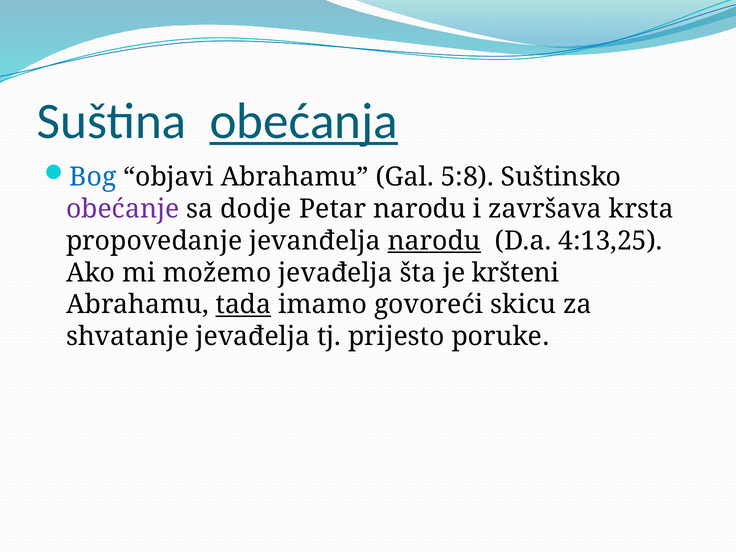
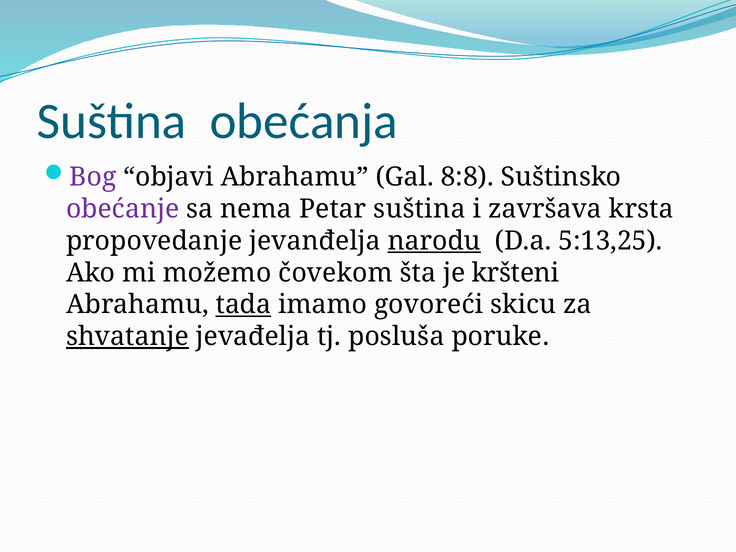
obećanja underline: present -> none (304, 122)
Bog colour: blue -> purple (93, 177)
5:8: 5:8 -> 8:8 (467, 177)
dodje: dodje -> nema (256, 209)
Petar narodu: narodu -> suština (419, 209)
4:13,25: 4:13,25 -> 5:13,25 (610, 241)
možemo jevađelja: jevađelja -> čovekom (336, 273)
shvatanje underline: none -> present (128, 337)
prijesto: prijesto -> posluša (396, 337)
